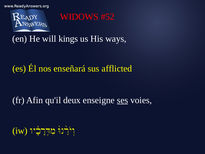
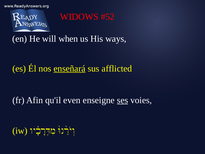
kings: kings -> when (68, 39)
enseñará underline: none -> present (70, 68)
deux: deux -> even (72, 100)
